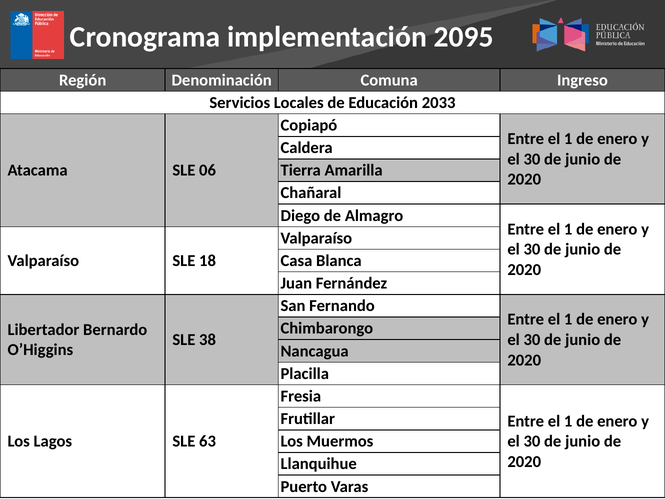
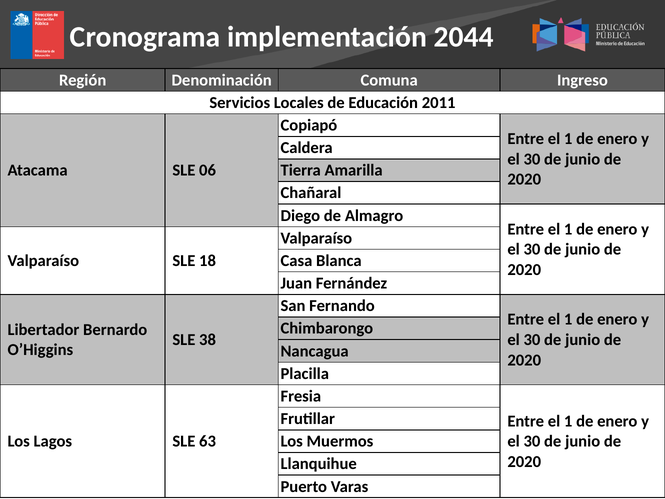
2095: 2095 -> 2044 (464, 37)
2033: 2033 -> 2011 (439, 103)
